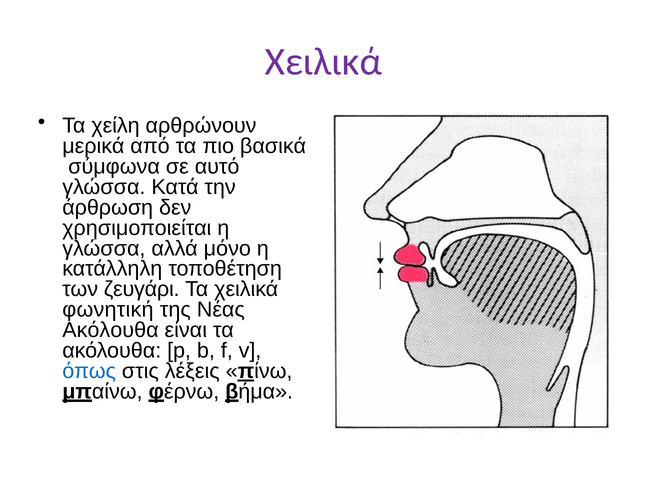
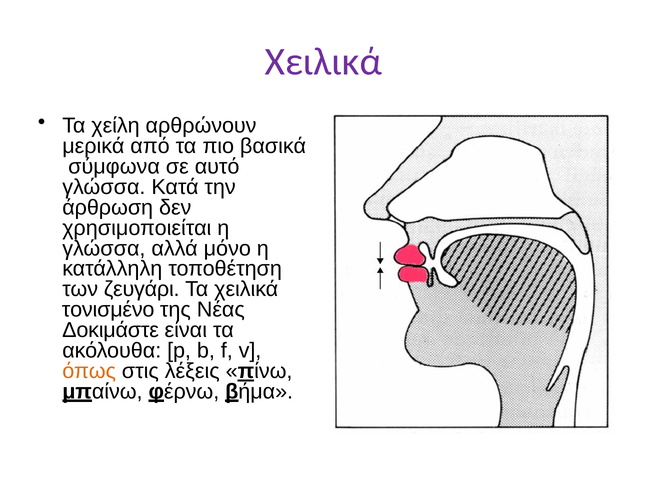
φωνητική: φωνητική -> τονισμένο (108, 310)
Ακόλουθα: Ακόλουθα -> Δοκιμάστε (111, 330)
όπως colour: blue -> orange (89, 371)
